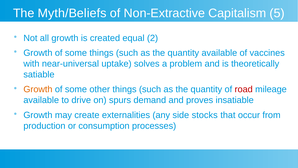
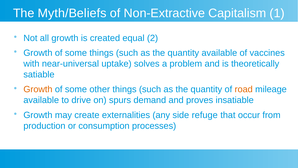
5: 5 -> 1 (277, 13)
road colour: red -> orange (244, 89)
stocks: stocks -> refuge (205, 115)
